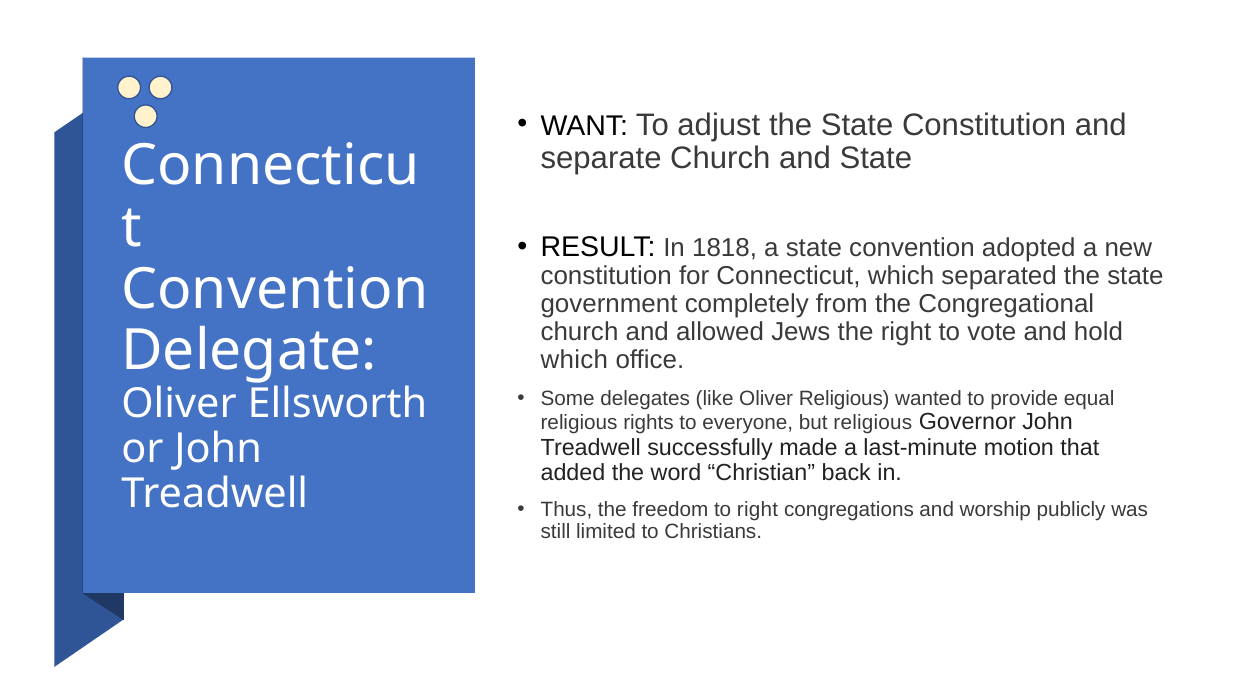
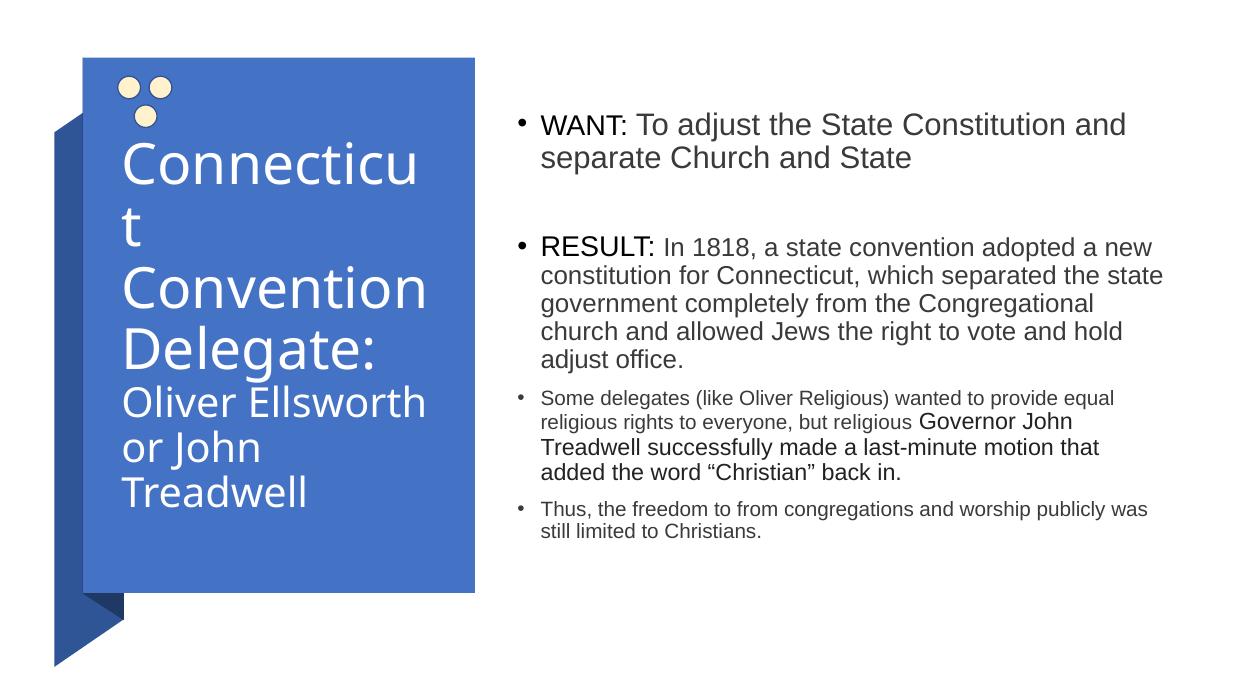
which: which -> adjust (575, 361)
to right: right -> from (758, 510)
